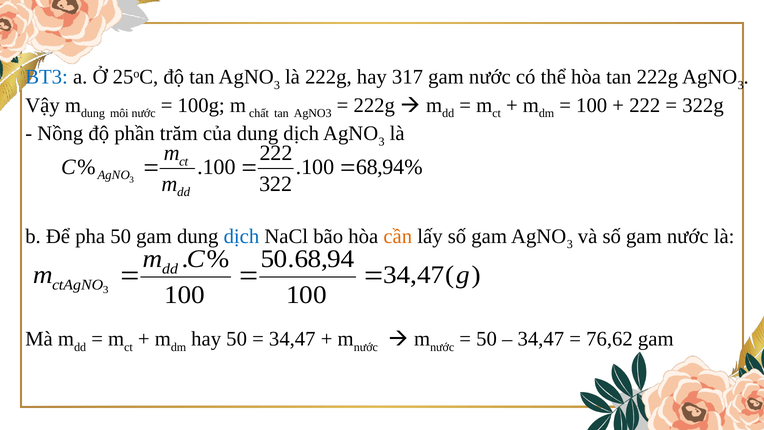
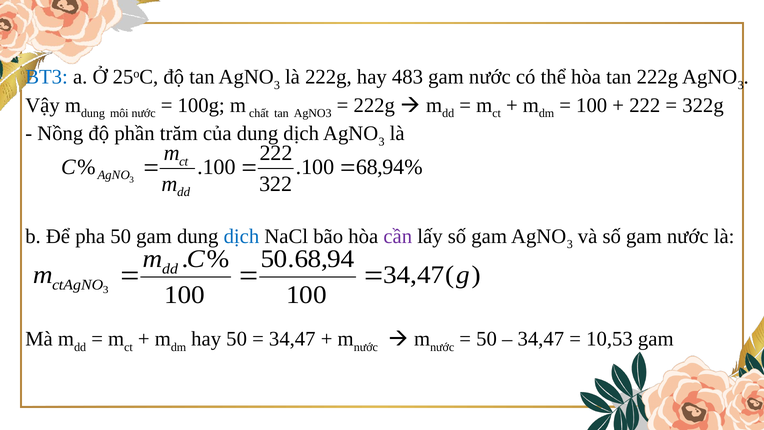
317: 317 -> 483 (407, 77)
cần colour: orange -> purple (398, 236)
76,62: 76,62 -> 10,53 (609, 339)
